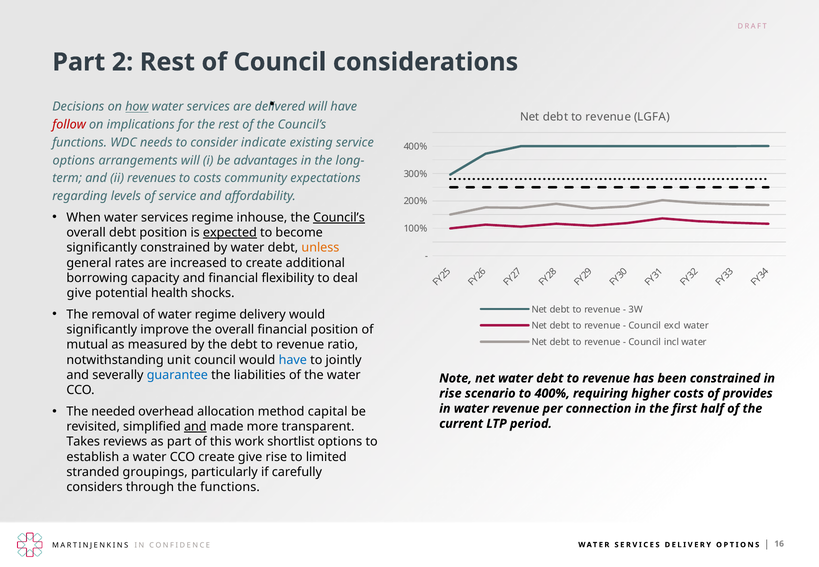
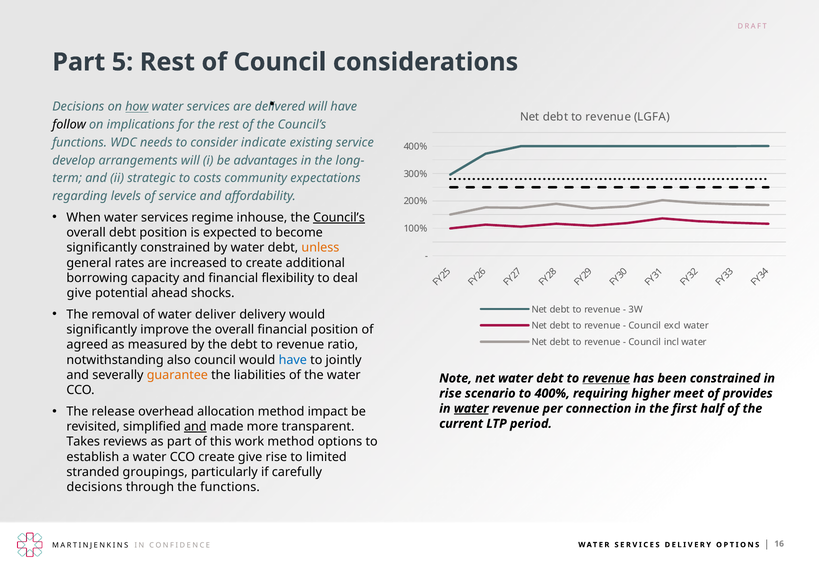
Part 2: 2 -> 5 (123, 62)
follow colour: red -> black (69, 125)
options: options -> develop (74, 160)
revenues: revenues -> strategic (151, 178)
expected underline: present -> none (230, 233)
health: health -> ahead (170, 293)
water regime: regime -> deliver (215, 315)
mutual: mutual -> agreed (87, 345)
unit: unit -> also (179, 360)
guarantee colour: blue -> orange (177, 375)
revenue underline: none -> present (606, 378)
higher costs: costs -> meet (689, 393)
needed: needed -> release (113, 412)
capital: capital -> impact (328, 412)
water underline: none -> present (471, 409)
work shortlist: shortlist -> method (291, 442)
considers: considers -> decisions (95, 487)
